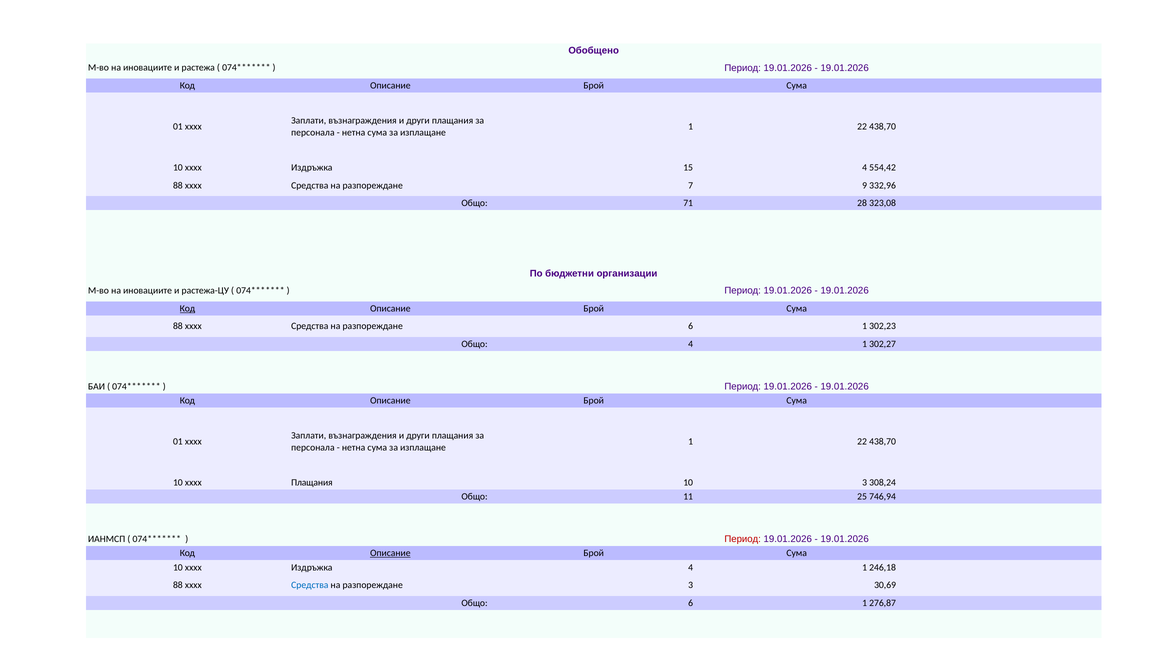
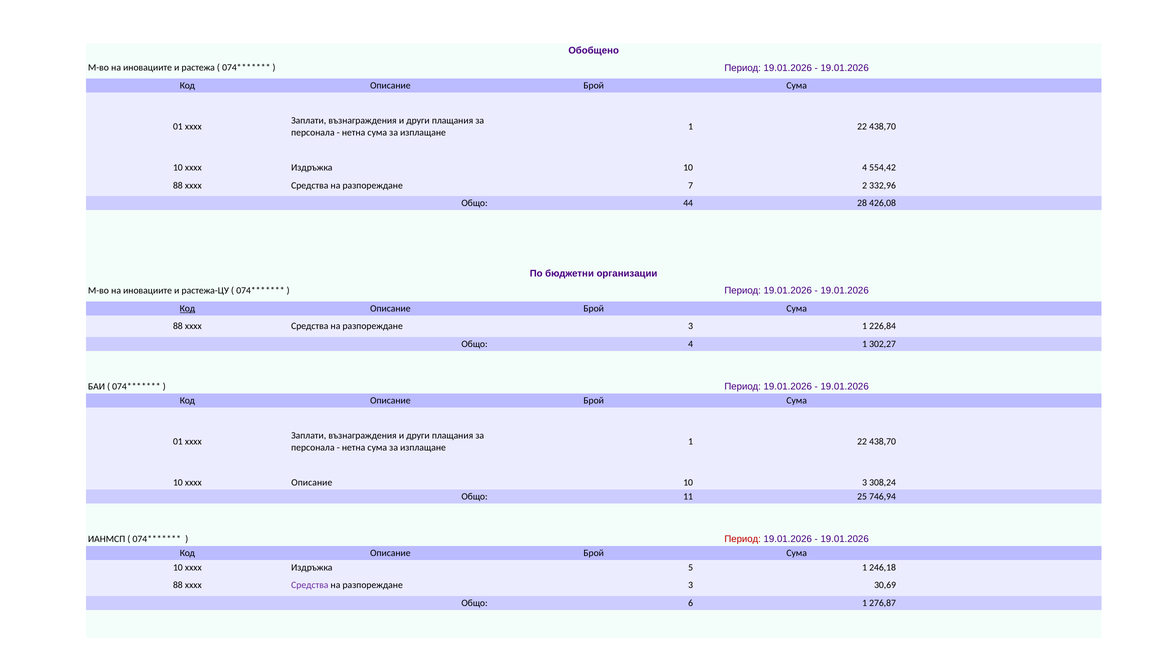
Издръжка 15: 15 -> 10 (688, 168)
9: 9 -> 2 (865, 185)
71: 71 -> 44 (688, 203)
323,08: 323,08 -> 426,08 (883, 203)
6: 6 -> 3 (691, 326)
302,23: 302,23 -> 226,84 (883, 326)
xxxx Плащания: Плащания -> Описание (312, 482)
Описание underline: present -> none (390, 553)
Издръжка 4: 4 -> 5 (691, 567)
Средства colour: blue -> purple (310, 585)
